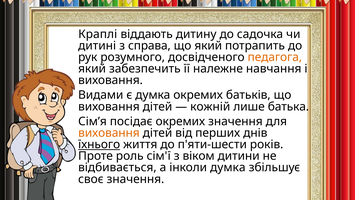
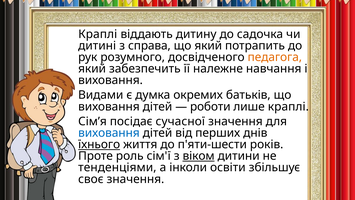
кожній: кожній -> роботи (210, 106)
лише батька: батька -> краплі (288, 106)
посідає окремих: окремих -> сучасної (180, 121)
виховання colour: orange -> blue (109, 133)
віком underline: none -> present (199, 156)
відбивається: відбивається -> тенденціями (117, 167)
інколи думка: думка -> освіти (228, 167)
